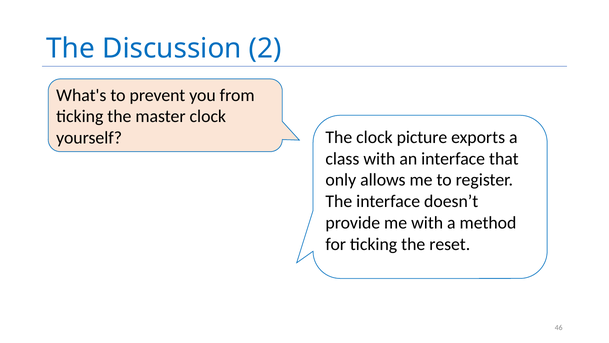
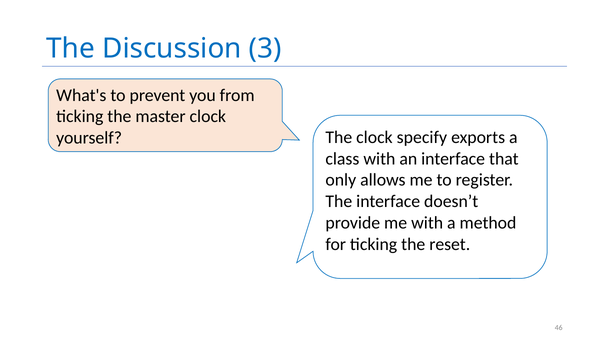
2: 2 -> 3 (265, 49)
picture: picture -> specify (422, 137)
